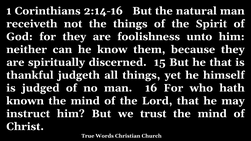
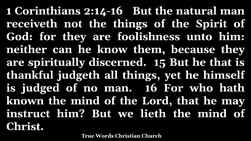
trust: trust -> lieth (153, 114)
